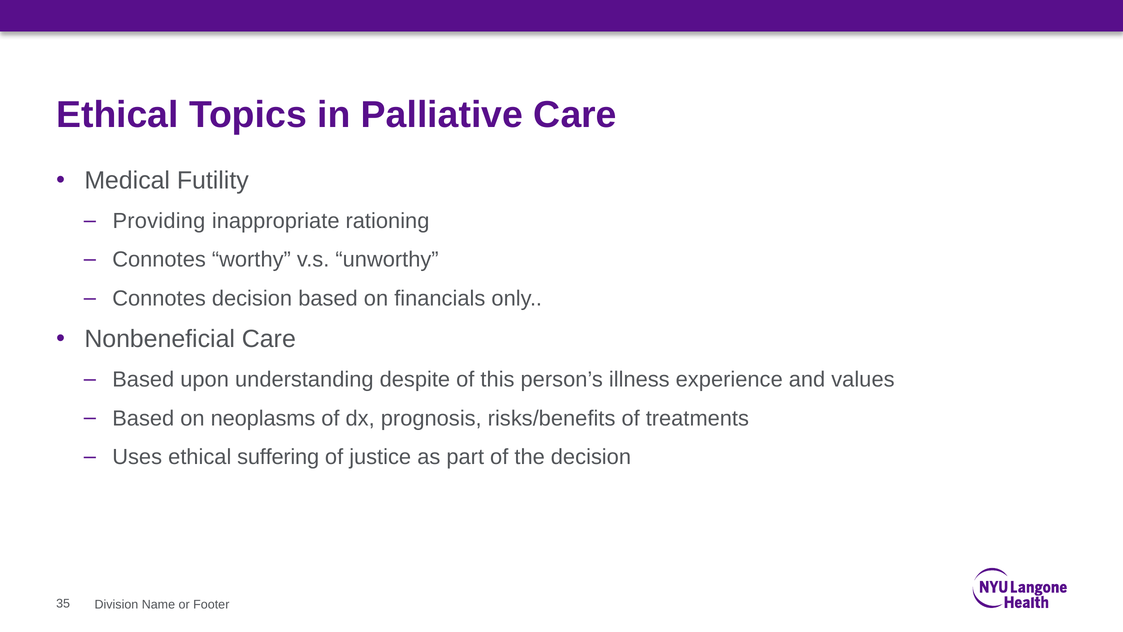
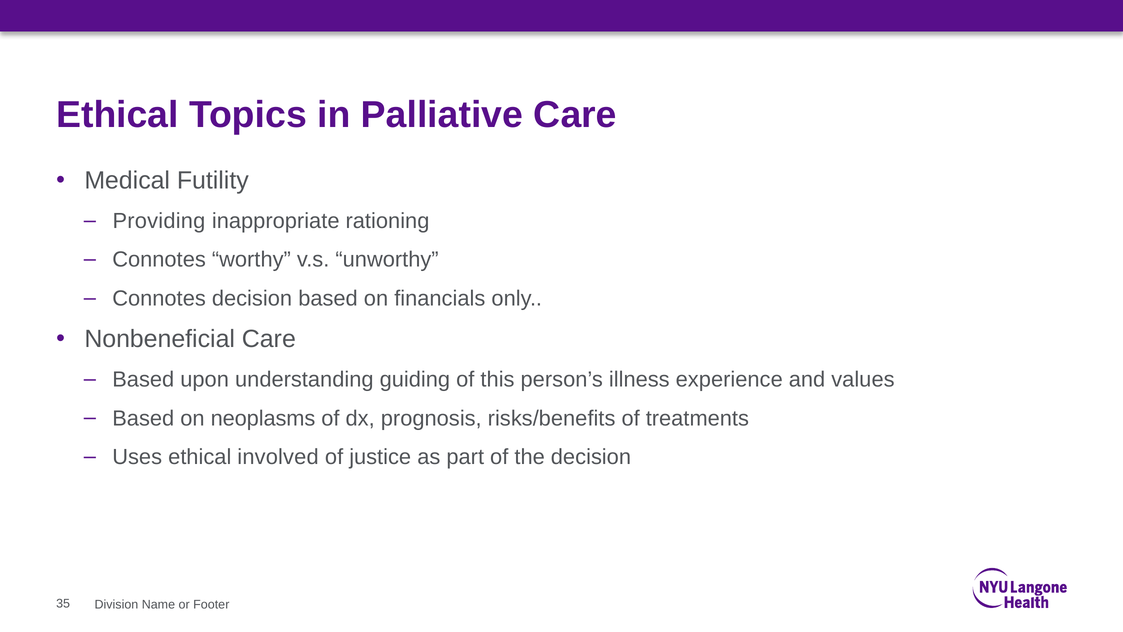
despite: despite -> guiding (415, 379)
suffering: suffering -> involved (278, 457)
